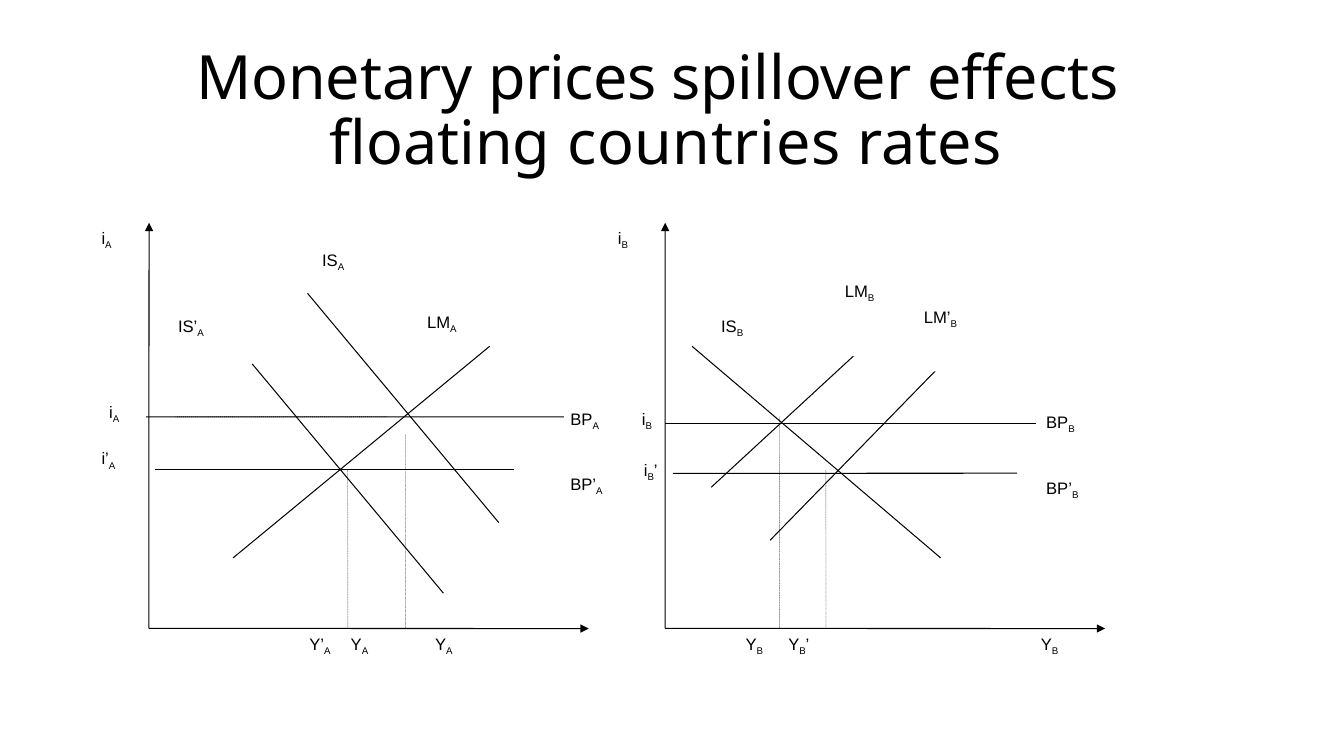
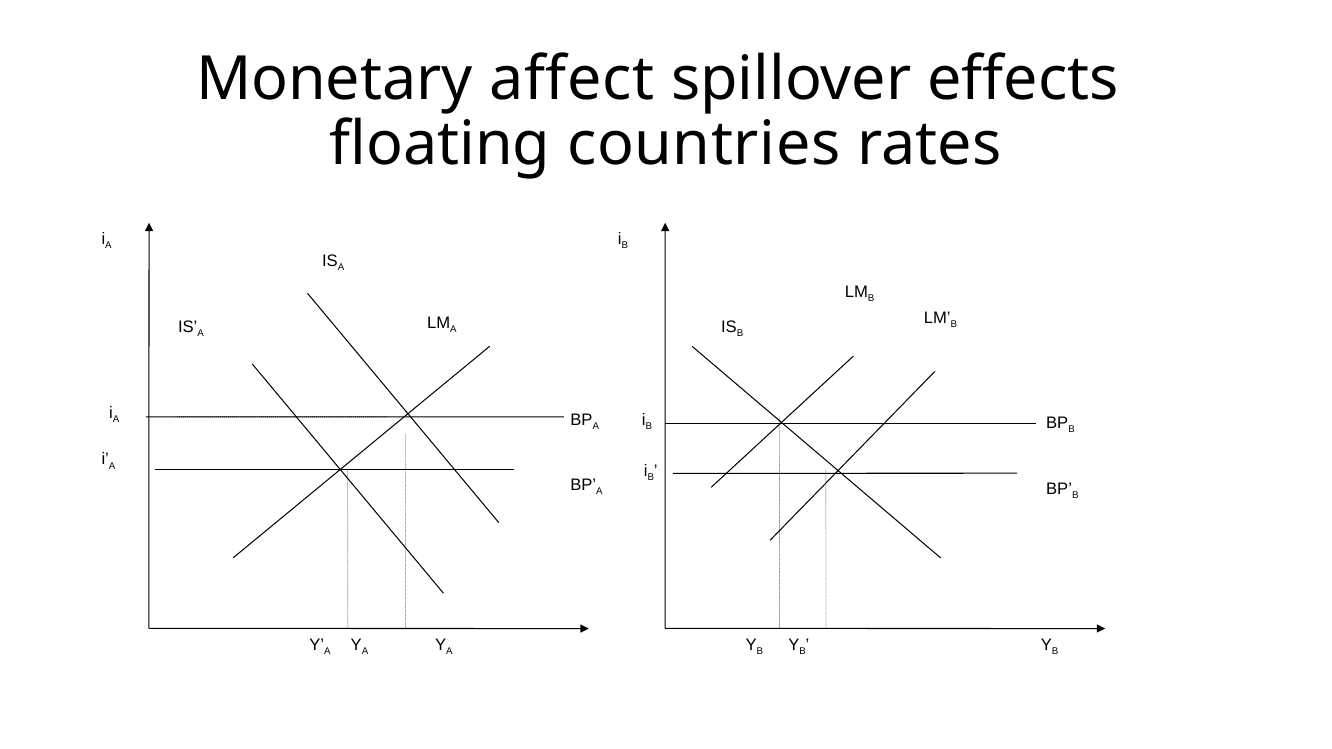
prices: prices -> affect (572, 79)
